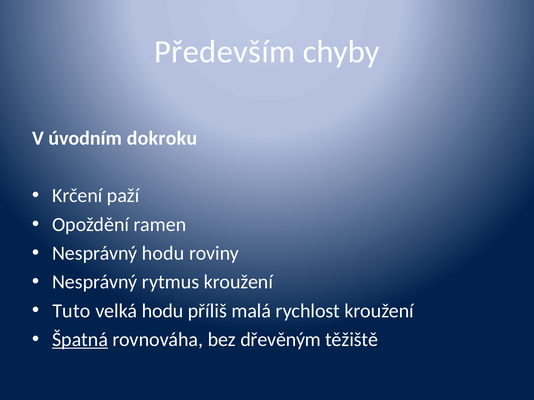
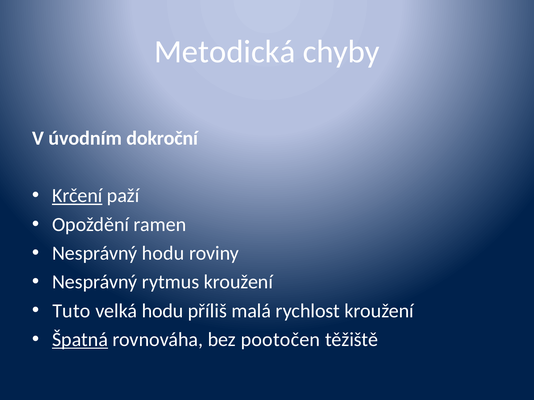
Především: Především -> Metodická (225, 52)
dokroku: dokroku -> dokroční (162, 138)
Krčení underline: none -> present (77, 196)
dřevěným: dřevěným -> pootočen (280, 340)
